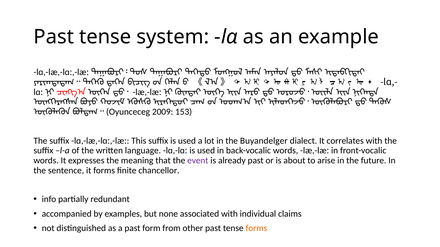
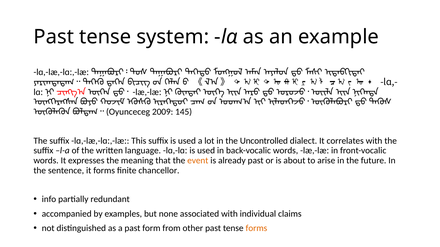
153: 153 -> 145 (184, 112)
Buyandelger: Buyandelger -> Uncontrolled (264, 141)
event colour: purple -> orange (198, 161)
